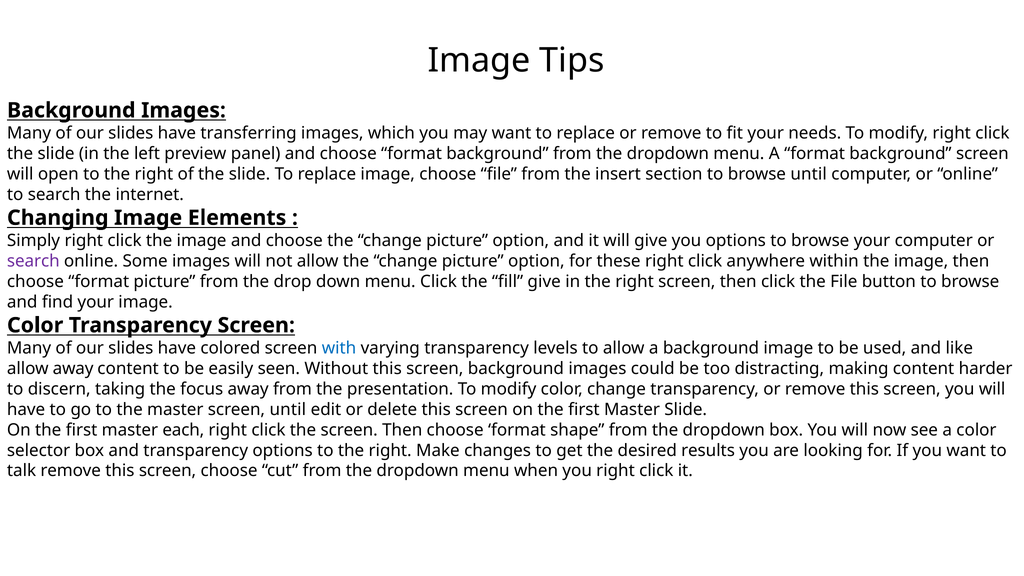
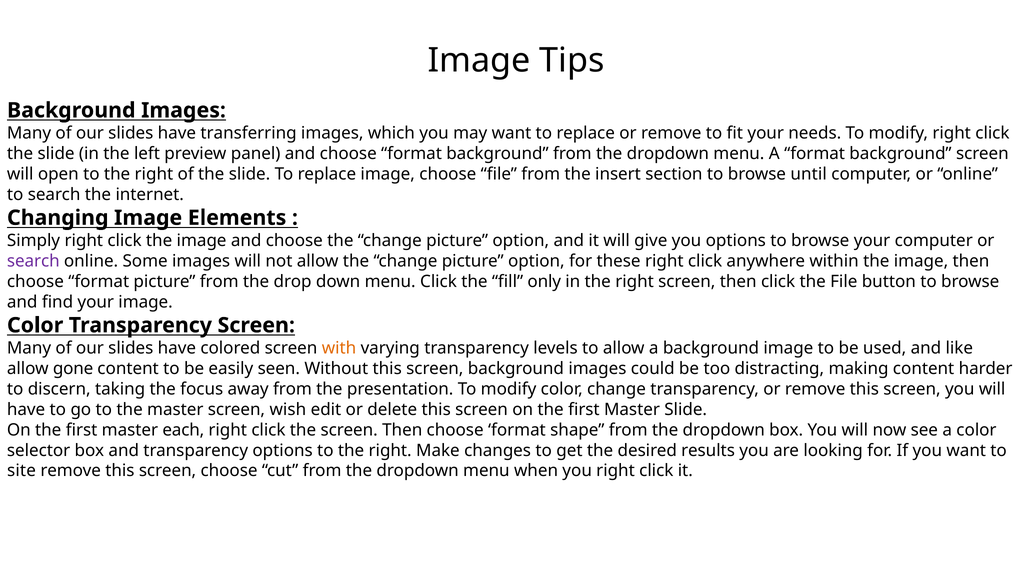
fill give: give -> only (544, 281)
with colour: blue -> orange (339, 348)
allow away: away -> gone (73, 369)
screen until: until -> wish (288, 409)
talk: talk -> site (21, 471)
